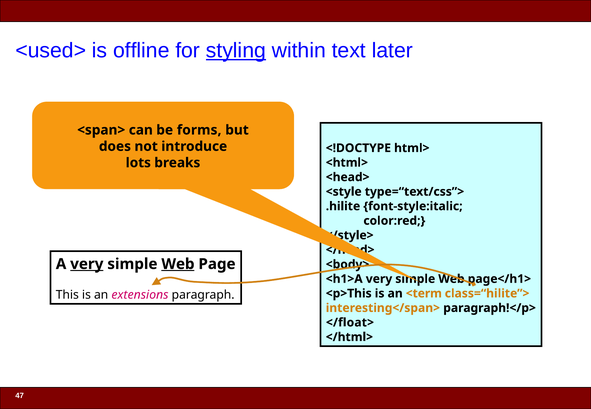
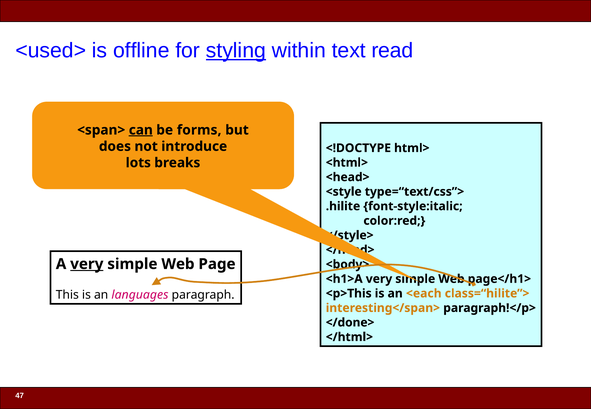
later: later -> read (392, 50)
can underline: none -> present (141, 130)
Web underline: present -> none (178, 264)
extensions: extensions -> languages (140, 295)
<term: <term -> <each (424, 294)
</float>: </float> -> </done> (350, 323)
